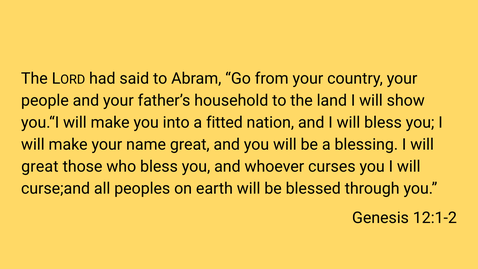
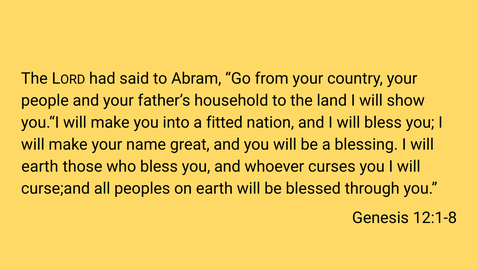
great: great -> earth (40, 166)
12:1-2: 12:1-2 -> 12:1-8 (435, 218)
